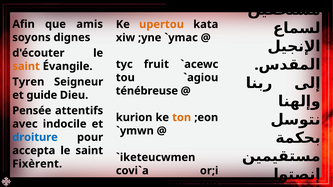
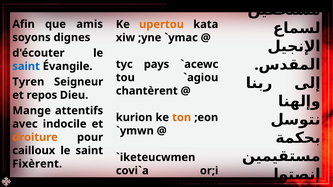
fruit: fruit -> pays (157, 64)
saint colour: orange -> blue (26, 66)
ténébreuse: ténébreuse -> chantèrent (147, 91)
guide: guide -> repos (42, 95)
Pensée: Pensée -> Mange (32, 111)
droiture colour: blue -> orange (35, 137)
accepta: accepta -> cailloux (34, 151)
